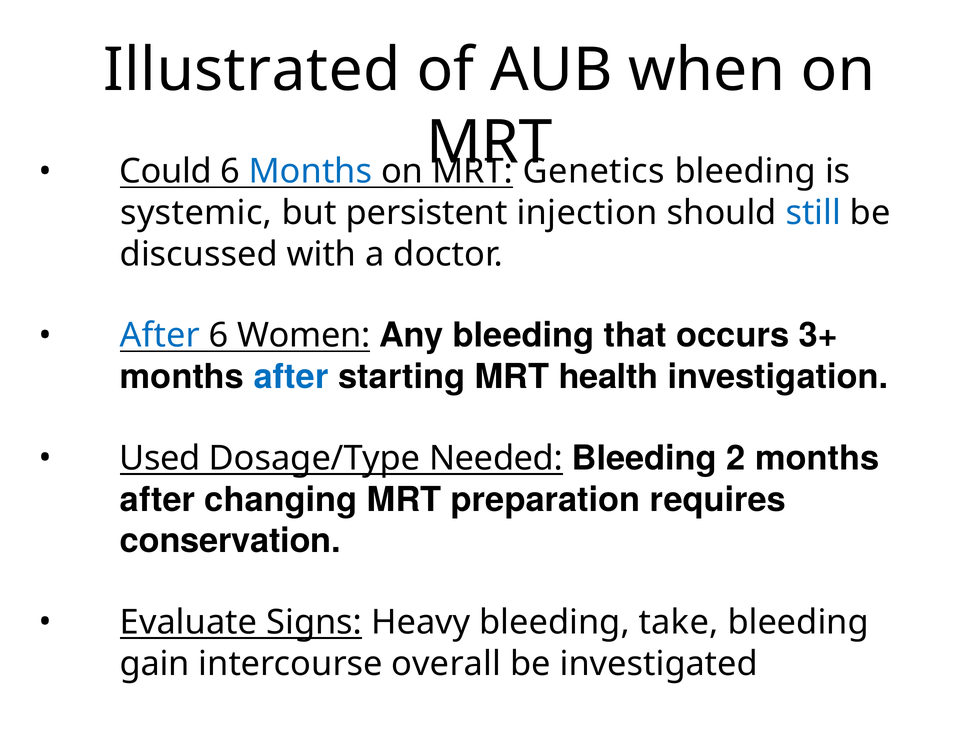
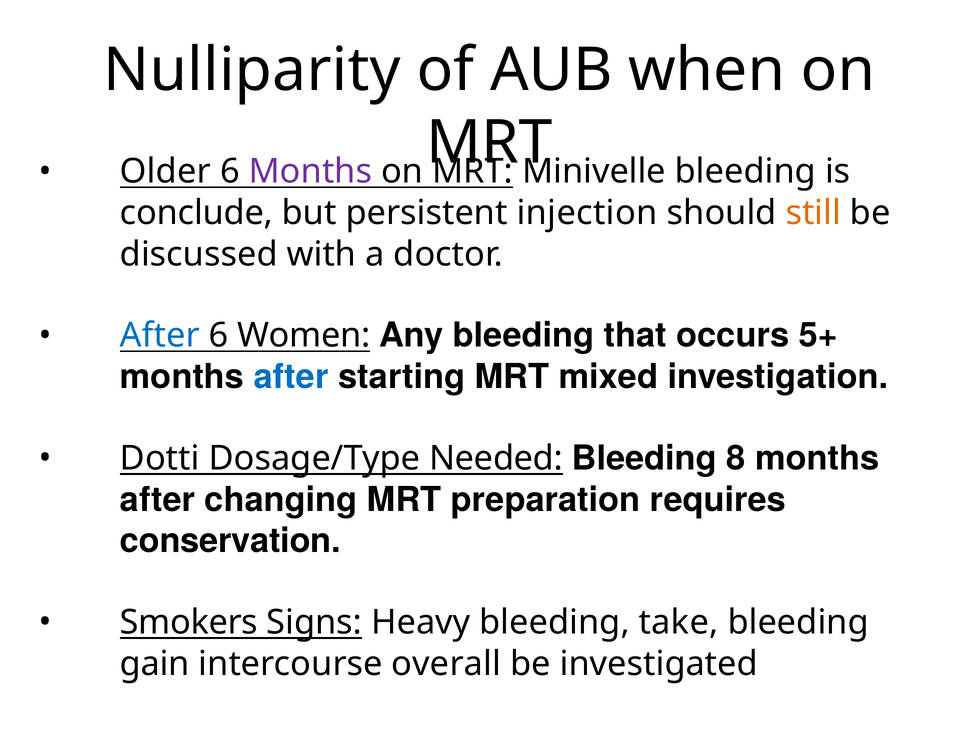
Illustrated: Illustrated -> Nulliparity (252, 70)
Could: Could -> Older (166, 172)
Months colour: blue -> purple (310, 172)
Genetics: Genetics -> Minivelle (594, 172)
systemic: systemic -> conclude (197, 213)
still colour: blue -> orange (813, 213)
3+: 3+ -> 5+ (818, 336)
health: health -> mixed (608, 377)
Used: Used -> Dotti (160, 459)
2: 2 -> 8 (736, 459)
Evaluate: Evaluate -> Smokers (189, 623)
